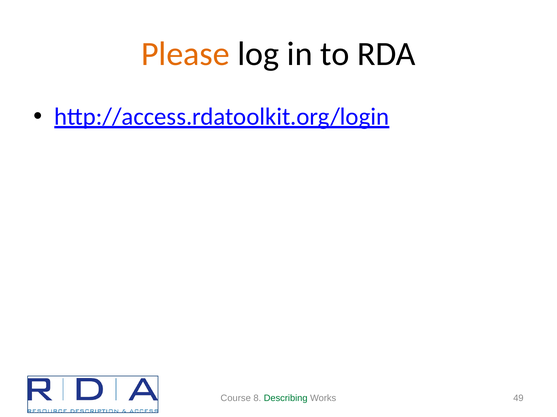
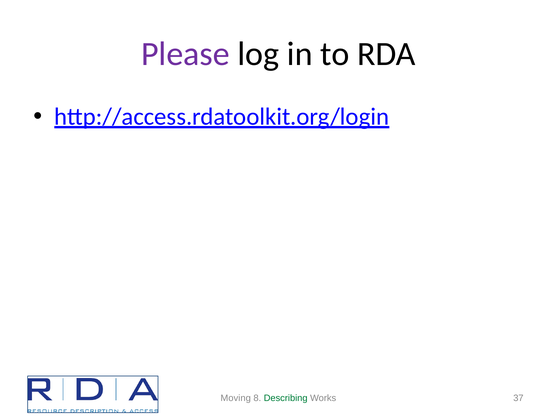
Please colour: orange -> purple (185, 54)
Course: Course -> Moving (236, 399)
49: 49 -> 37 (518, 399)
